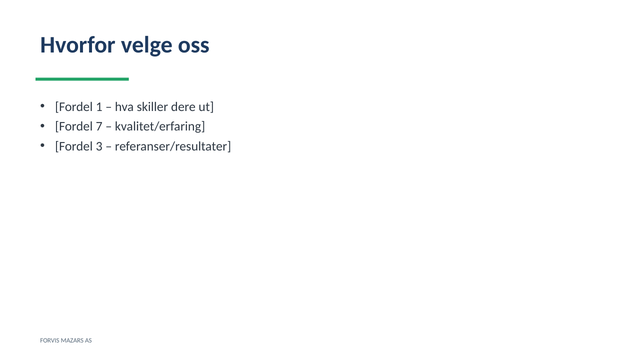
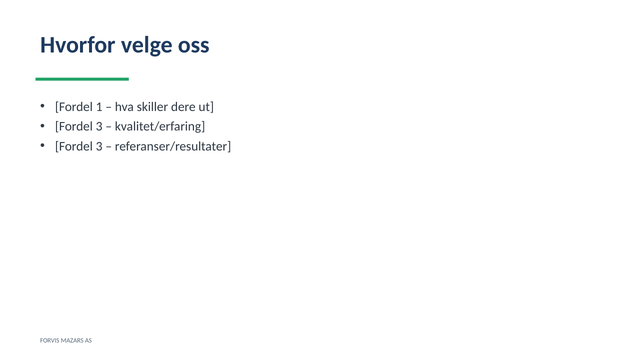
7: 7 -> 3 (99, 127)
